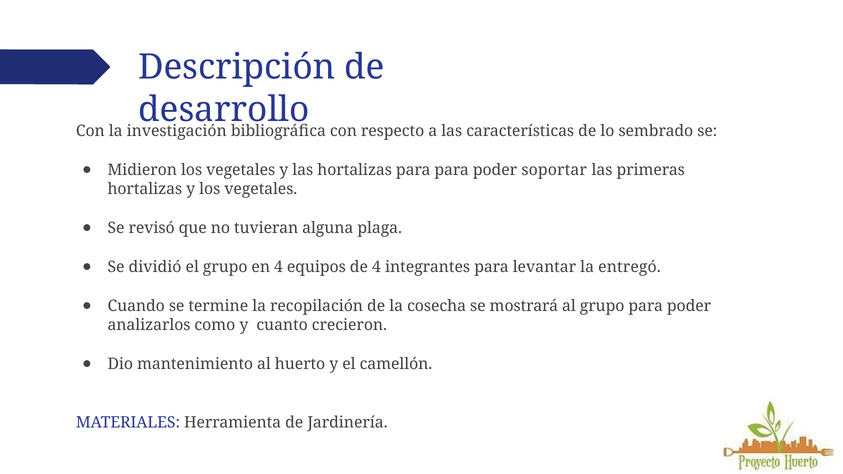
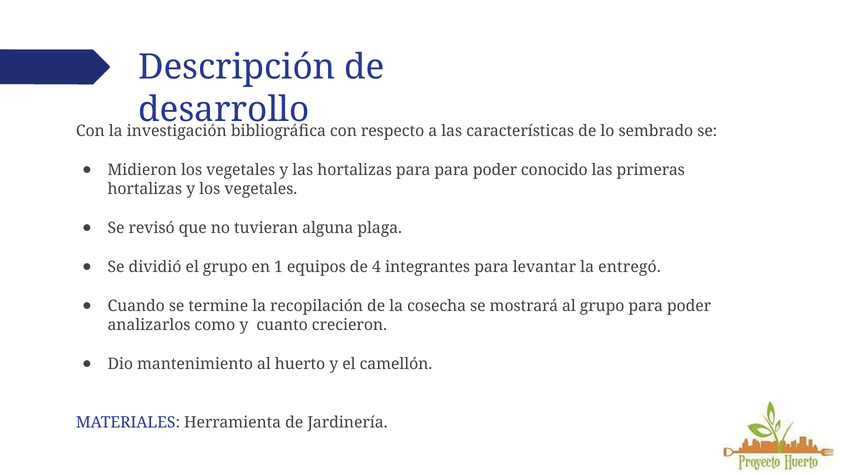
soportar: soportar -> conocido (554, 170)
en 4: 4 -> 1 (279, 267)
